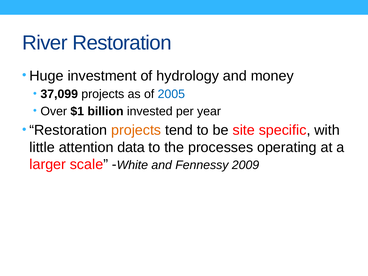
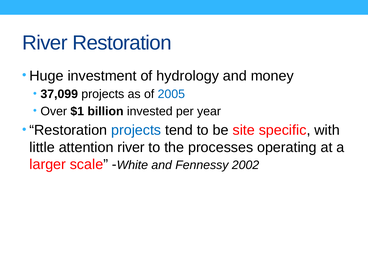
projects colour: orange -> blue (136, 130)
attention data: data -> river (131, 147)
2009: 2009 -> 2002 (246, 165)
